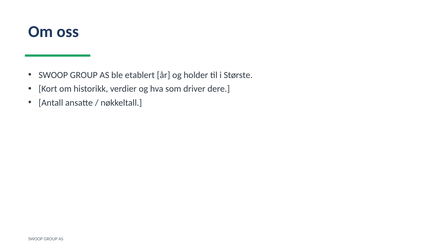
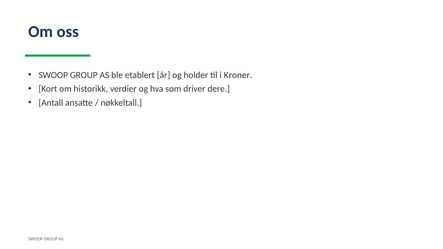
Største: Største -> Kroner (238, 75)
